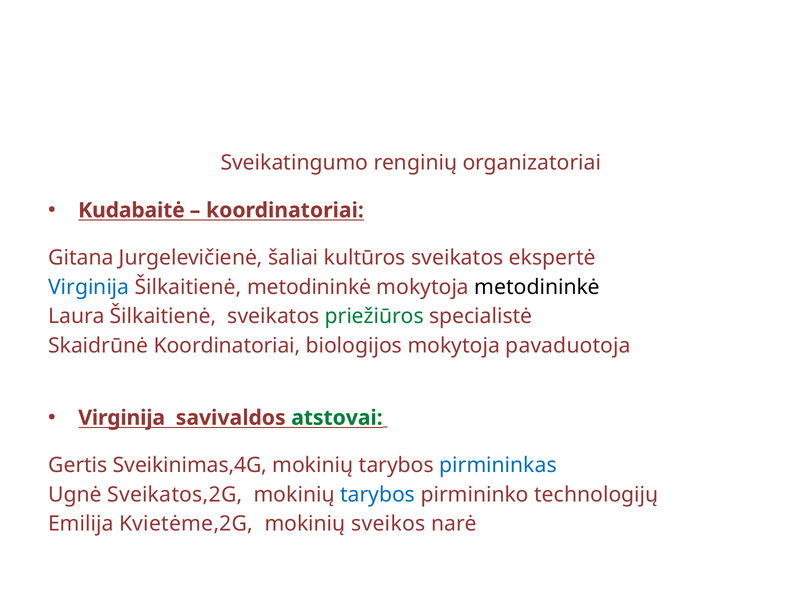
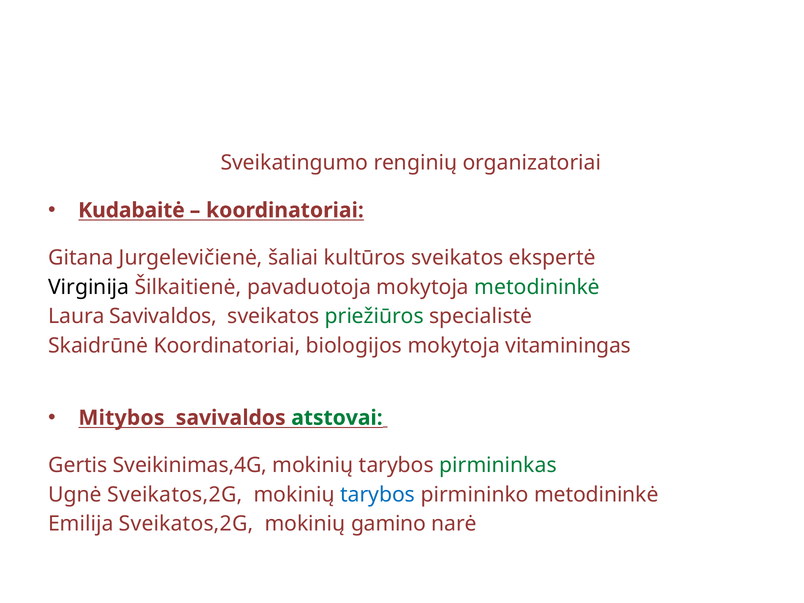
Virginija colour: blue -> black (89, 287)
Šilkaitienė metodininkė: metodininkė -> pavaduotoja (309, 287)
metodininkė colour: black -> green (537, 287)
Laura Šilkaitienė: Šilkaitienė -> Savivaldos (163, 316)
pavaduotoja: pavaduotoja -> vitaminingas (568, 346)
Virginija: Virginija -> Mitybos (121, 418)
pirmininkas colour: blue -> green (498, 465)
pirmininko technologijų: technologijų -> metodininkė (596, 495)
Emilija Kvietėme,2G: Kvietėme,2G -> Sveikatos,2G (186, 524)
sveikos: sveikos -> gamino (389, 524)
